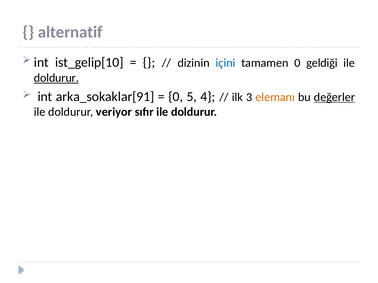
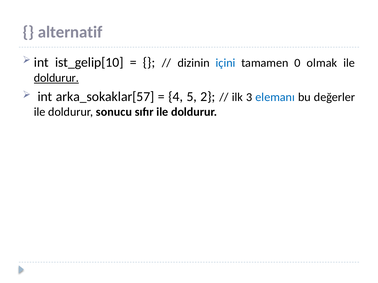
geldiği: geldiği -> olmak (322, 63)
arka_sokaklar[91: arka_sokaklar[91 -> arka_sokaklar[57 (105, 97)
0: 0 -> 4 (176, 97)
4: 4 -> 2 (208, 97)
elemanı colour: orange -> blue (275, 97)
değerler underline: present -> none (335, 97)
veriyor: veriyor -> sonucu (114, 112)
